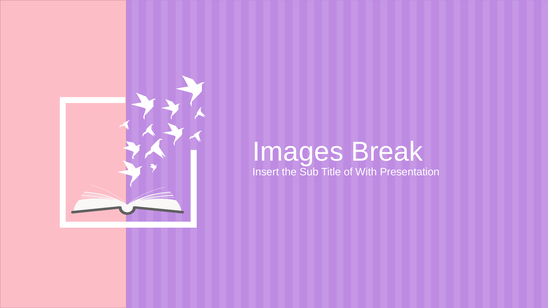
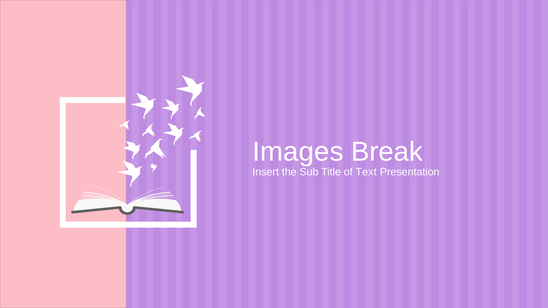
With: With -> Text (366, 172)
